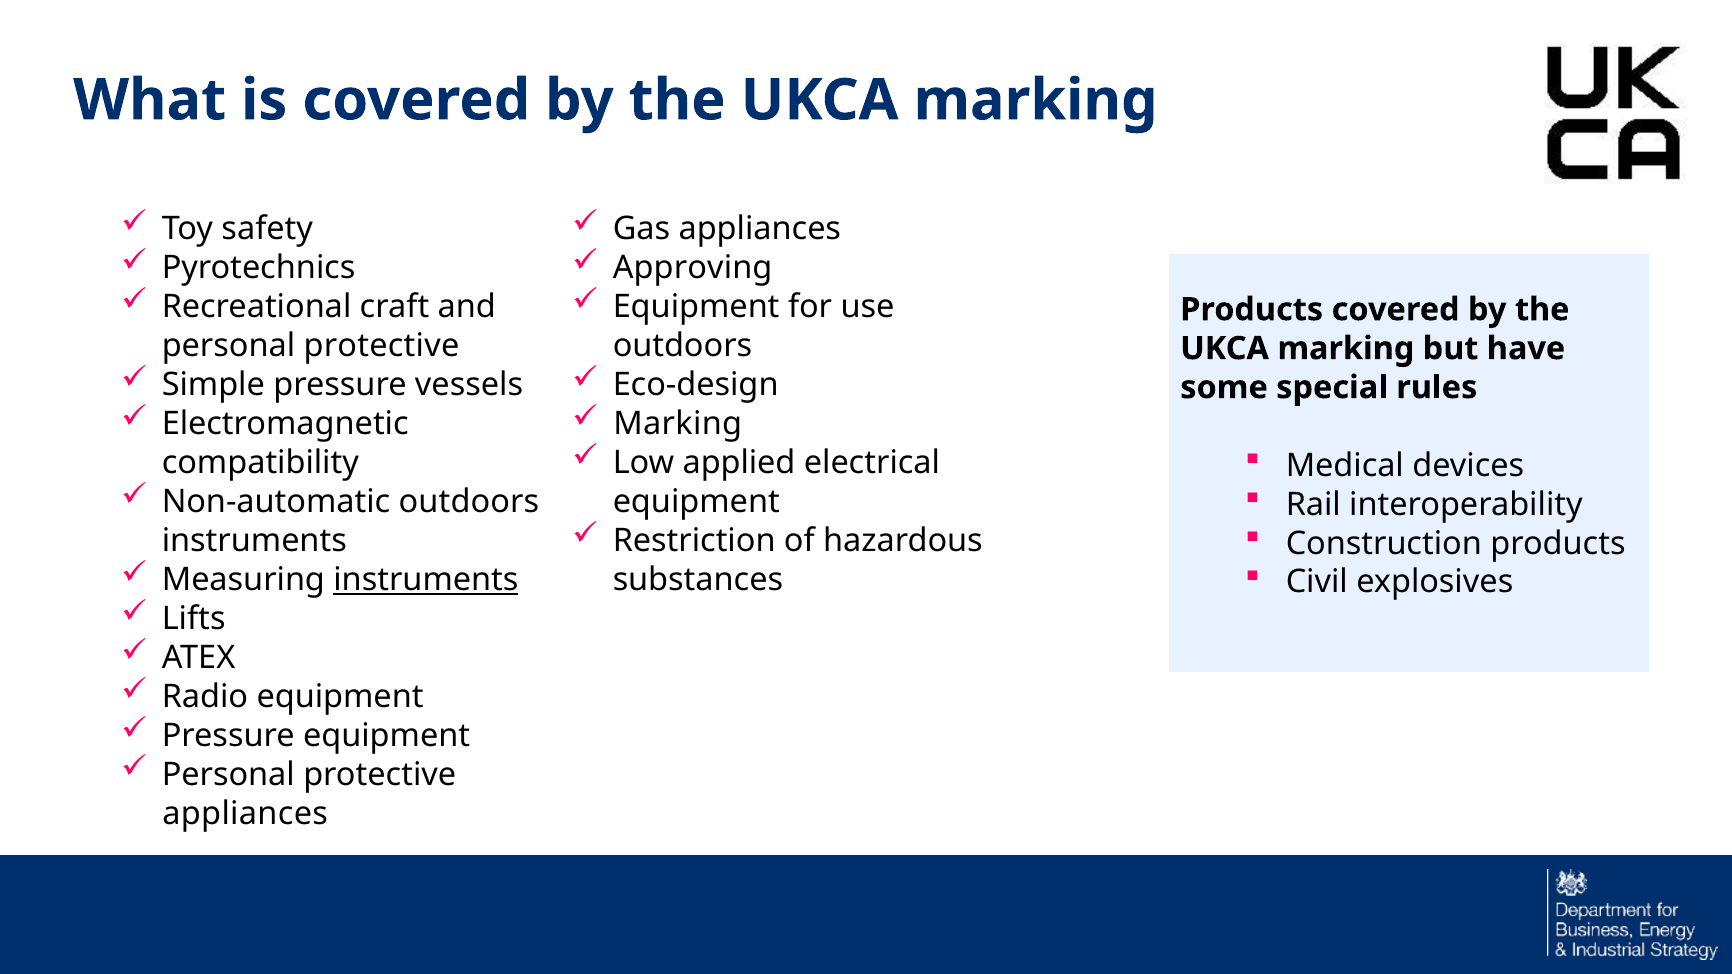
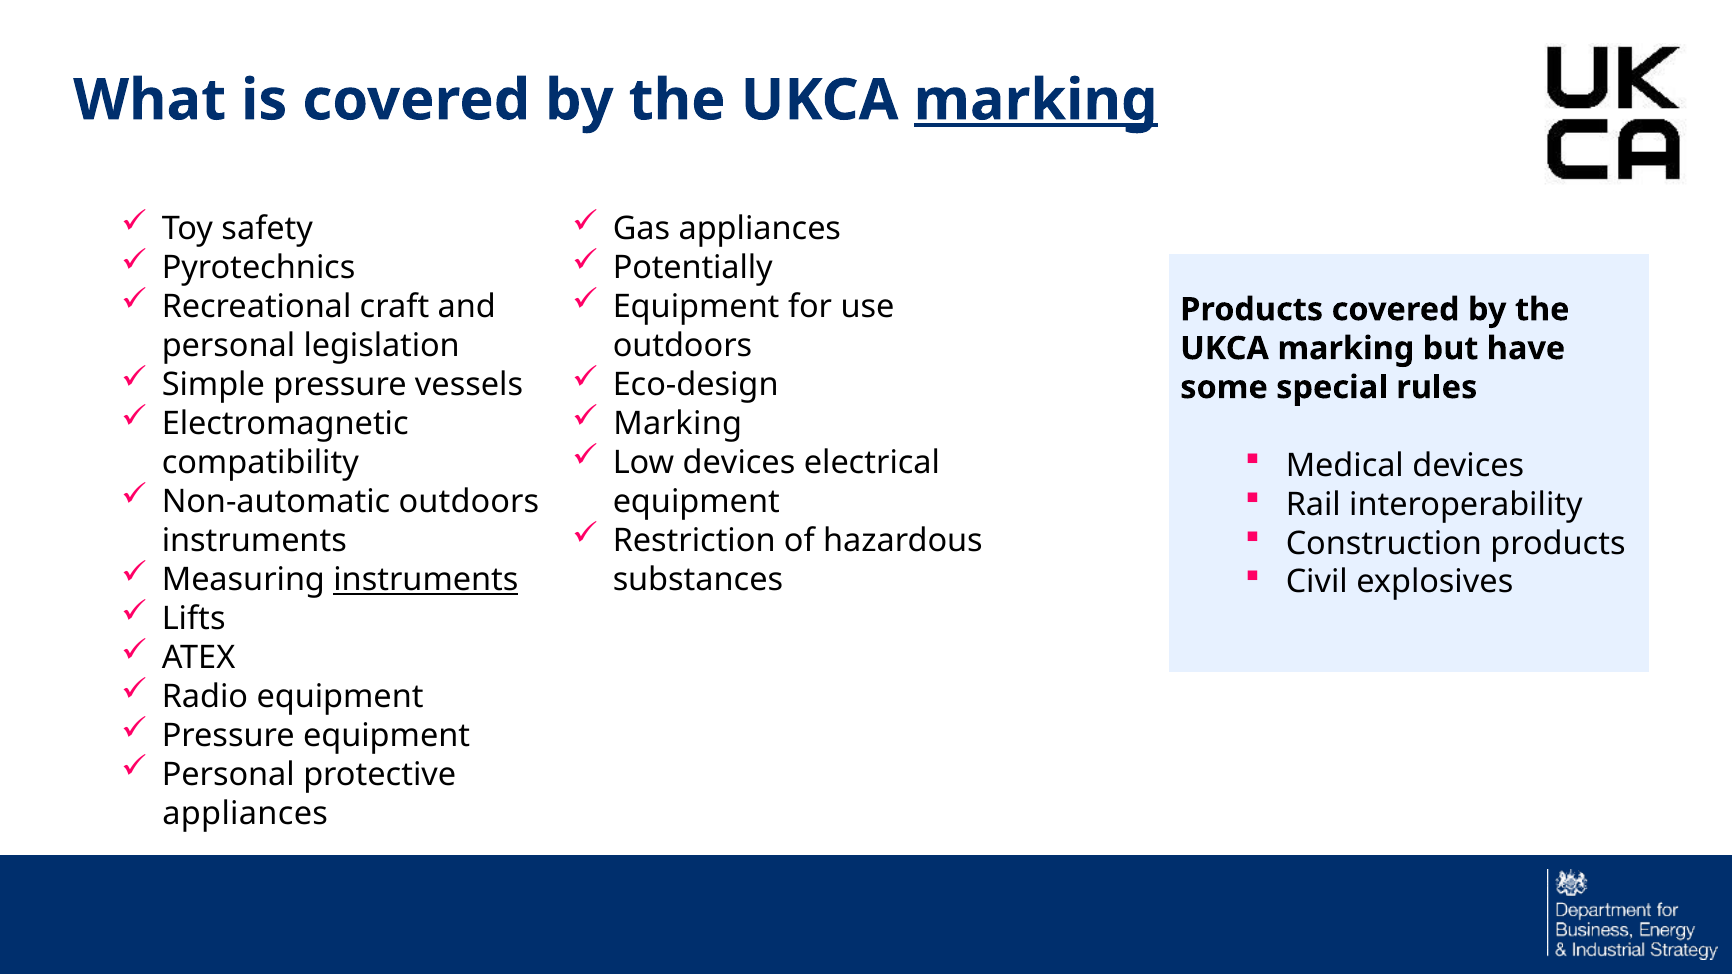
marking underline: none -> present (1036, 100)
Approving: Approving -> Potentially (693, 268)
protective: protective -> legislation (382, 346)
Low applied: applied -> devices (739, 463)
